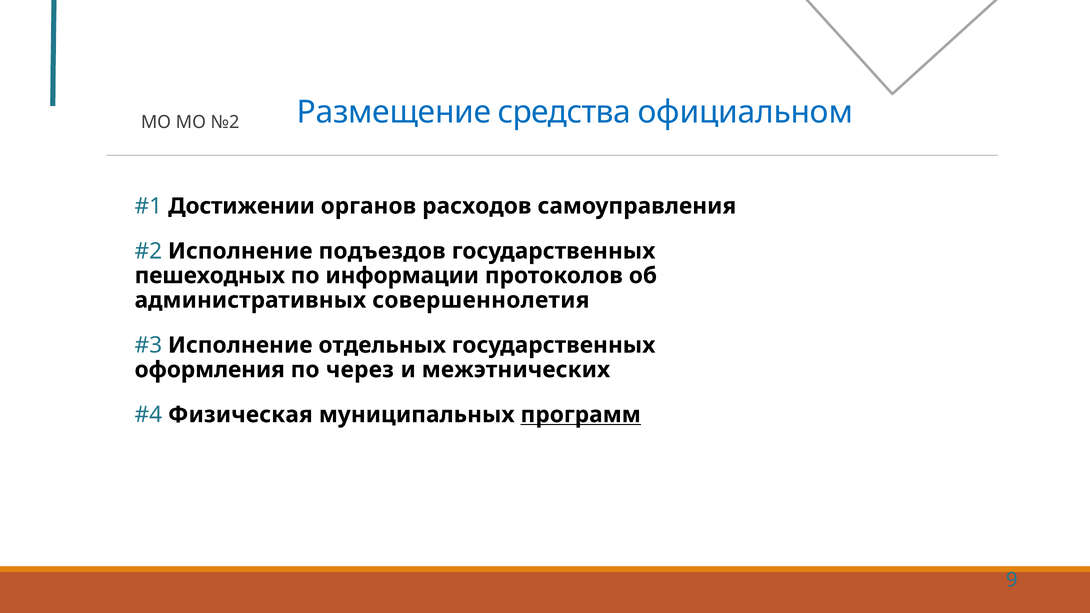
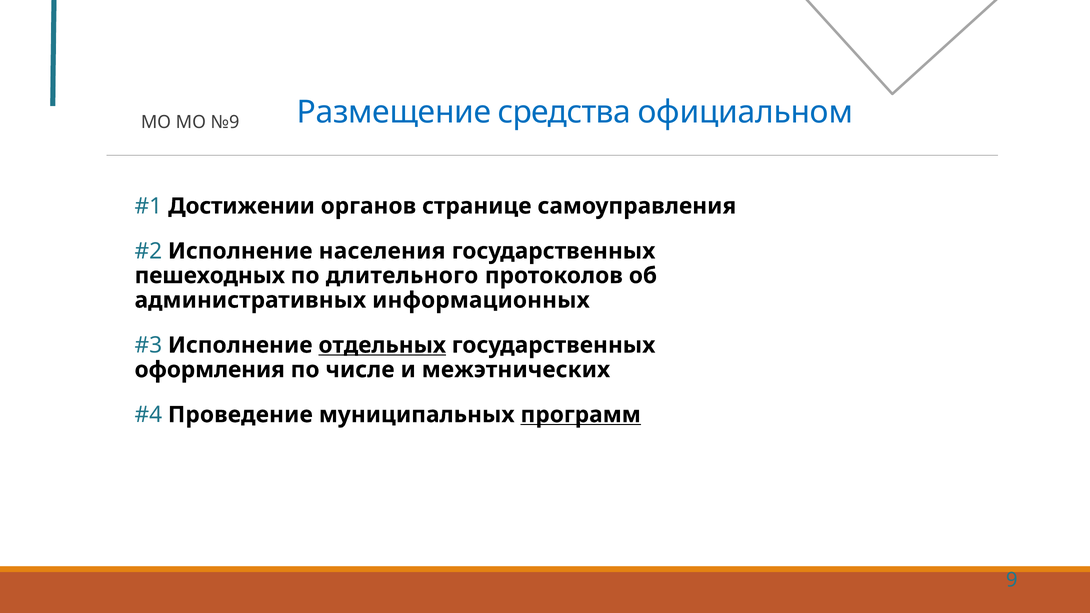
№2: №2 -> №9 (225, 122)
расходов: расходов -> странице (477, 206)
подъездов: подъездов -> населения (382, 251)
информации: информации -> длительного (402, 276)
совершеннолетия: совершеннолетия -> информационных (481, 300)
отдельных underline: none -> present (382, 345)
через: через -> числе (360, 370)
Физическая: Физическая -> Проведение (240, 415)
